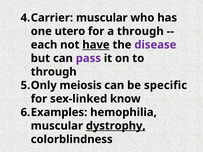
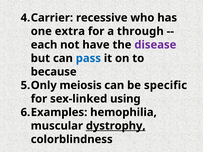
muscular: muscular -> recessive (102, 18)
utero: utero -> extra (70, 31)
have underline: present -> none (96, 45)
pass colour: purple -> blue (88, 58)
through: through -> because (54, 72)
know: know -> using (125, 99)
